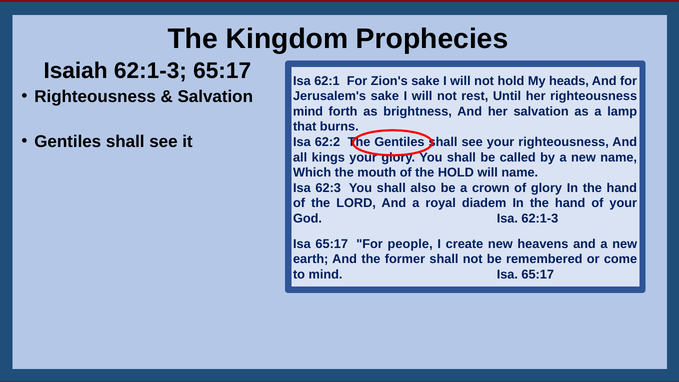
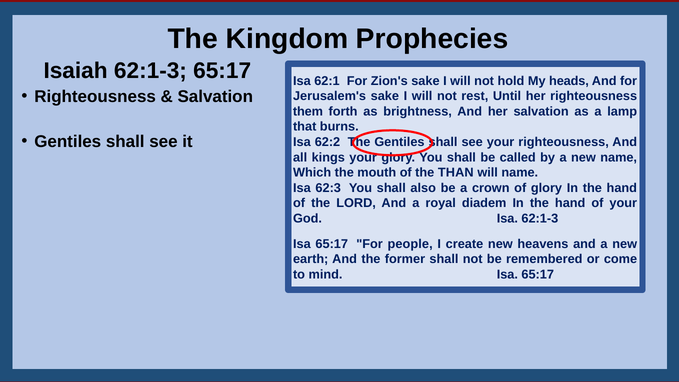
mind: mind -> them (308, 111)
the HOLD: HOLD -> THAN (456, 173)
